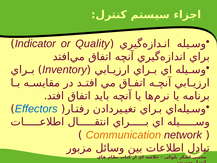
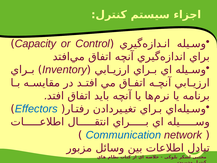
Indicator: Indicator -> Capacity (35, 44)
Quality: Quality -> Control (93, 44)
Communication colour: orange -> blue (123, 135)
